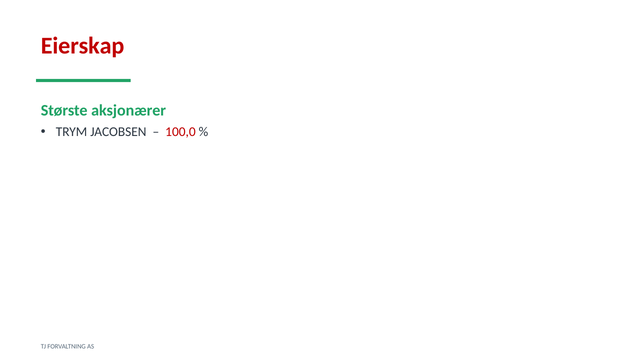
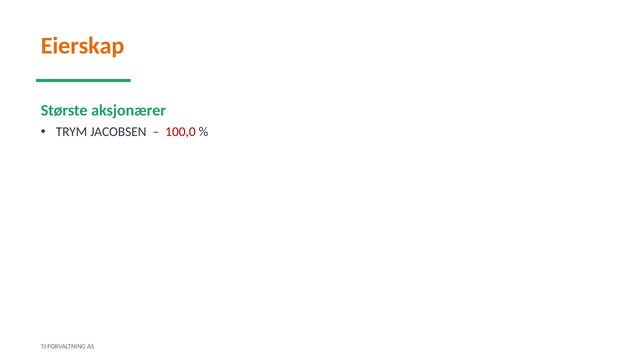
Eierskap colour: red -> orange (83, 46)
